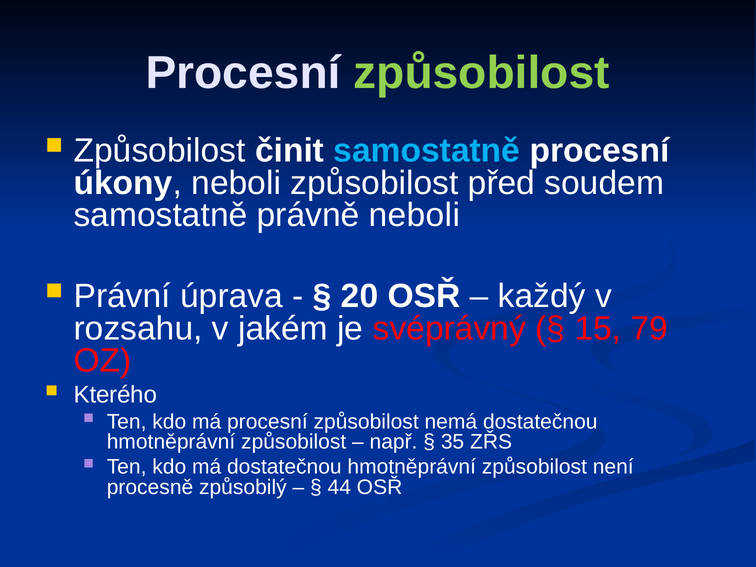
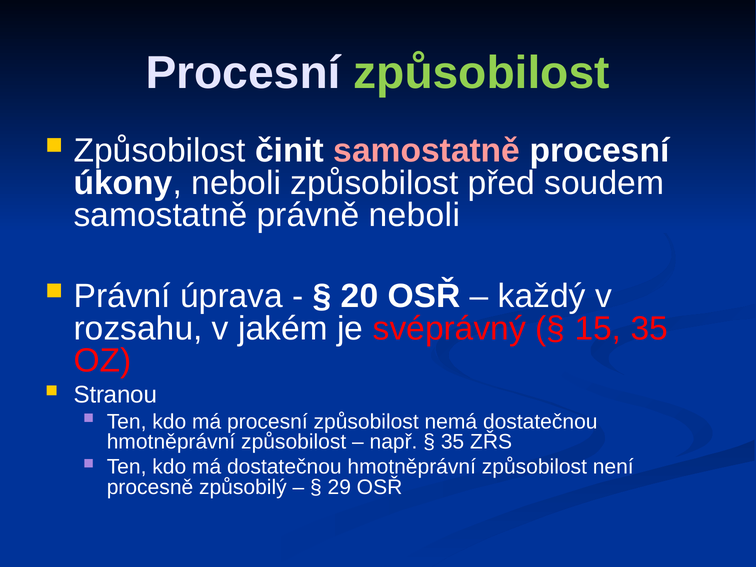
samostatně colour: light blue -> pink (427, 151)
15 79: 79 -> 35 (649, 328)
Kterého: Kterého -> Stranou (115, 395)
44: 44 -> 29 (339, 487)
